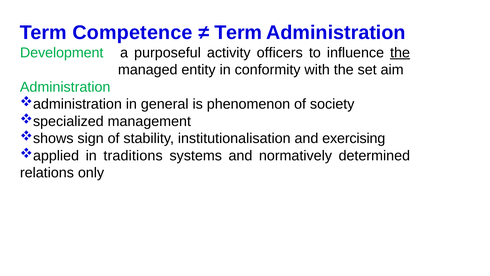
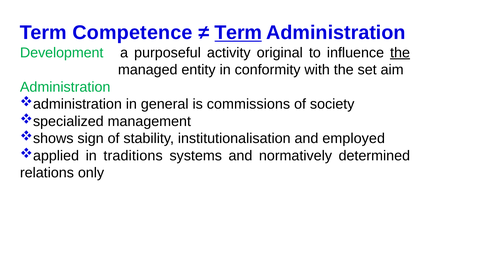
Term underline: none -> present (238, 33)
officers: officers -> original (280, 53)
phenomenon: phenomenon -> commissions (248, 104)
exercising: exercising -> employed (354, 138)
